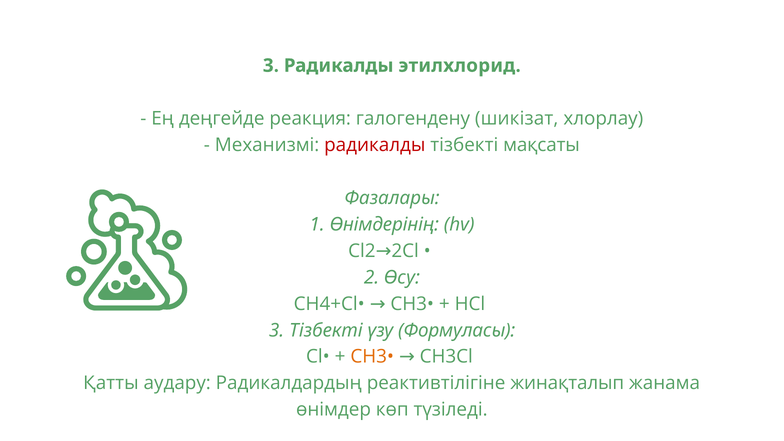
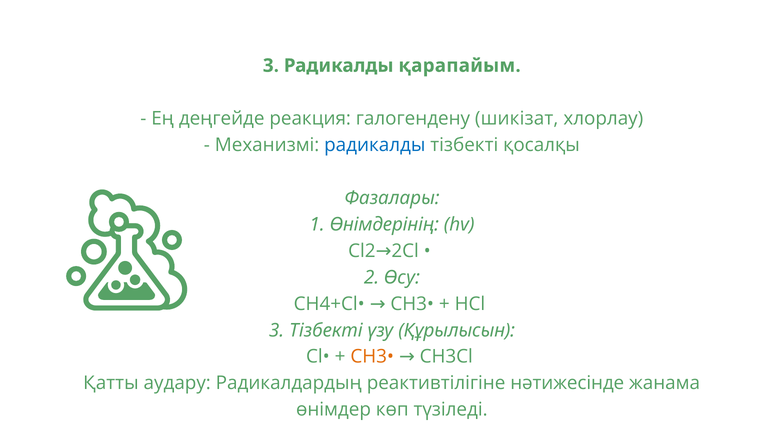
этилхлорид: этилхлорид -> қарапайым (460, 66)
радикалды colour: red -> blue (375, 145)
мақсаты: мақсаты -> қосалқы (541, 145)
Формуласы: Формуласы -> Құрылысын (457, 330)
жинақталып: жинақталып -> нәтижесінде (567, 383)
